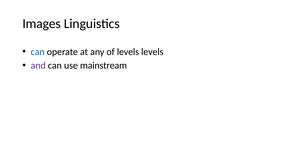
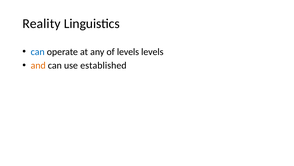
Images: Images -> Reality (42, 24)
and colour: purple -> orange (38, 65)
mainstream: mainstream -> established (103, 65)
